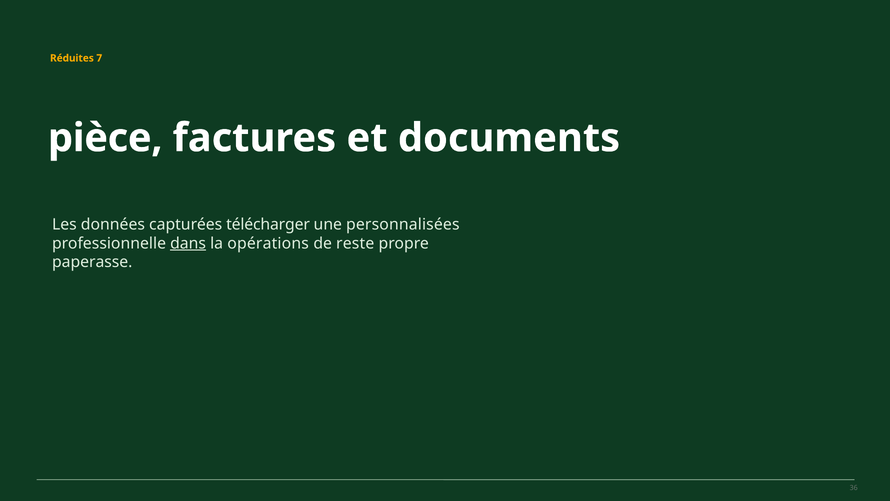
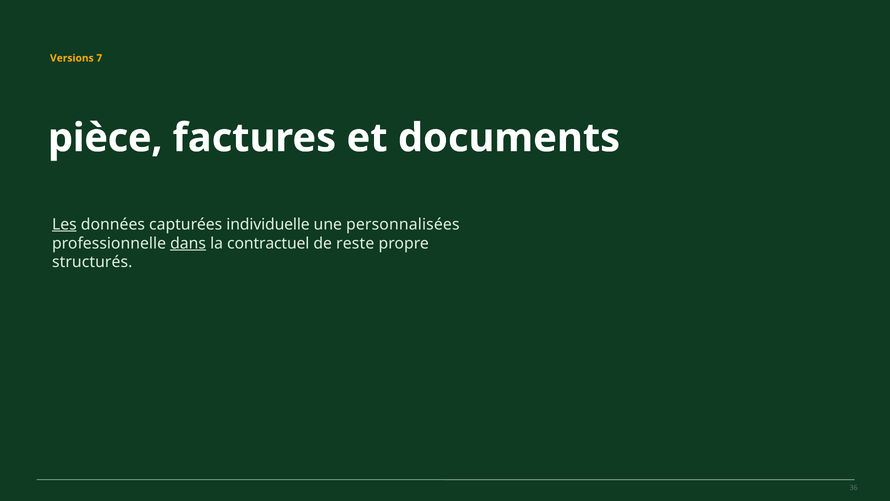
Réduites: Réduites -> Versions (72, 58)
Les underline: none -> present (64, 224)
télécharger: télécharger -> individuelle (268, 224)
opérations: opérations -> contractuel (268, 243)
paperasse: paperasse -> structurés (92, 262)
